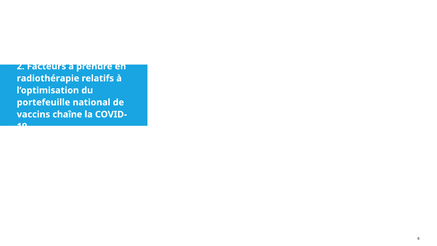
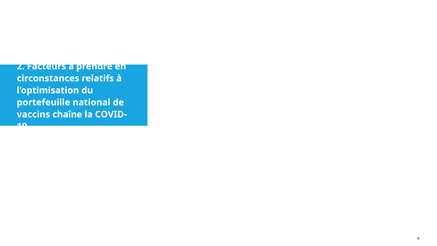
radiothérapie: radiothérapie -> circonstances (48, 78)
